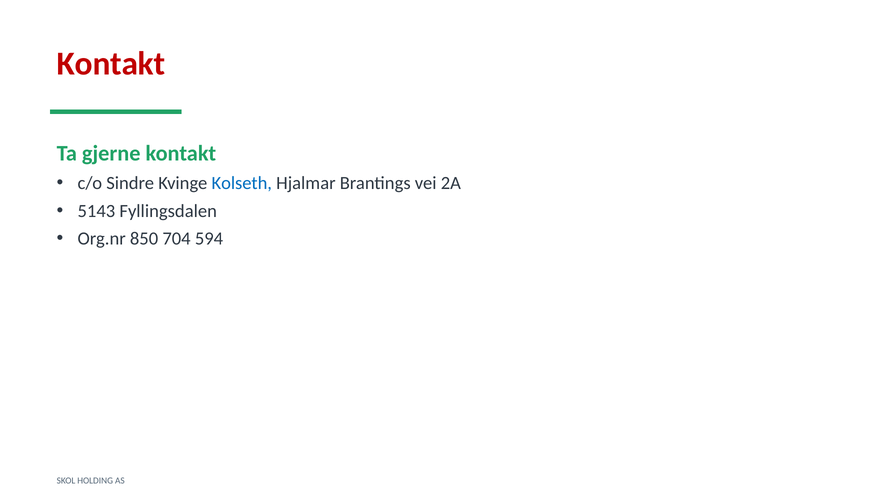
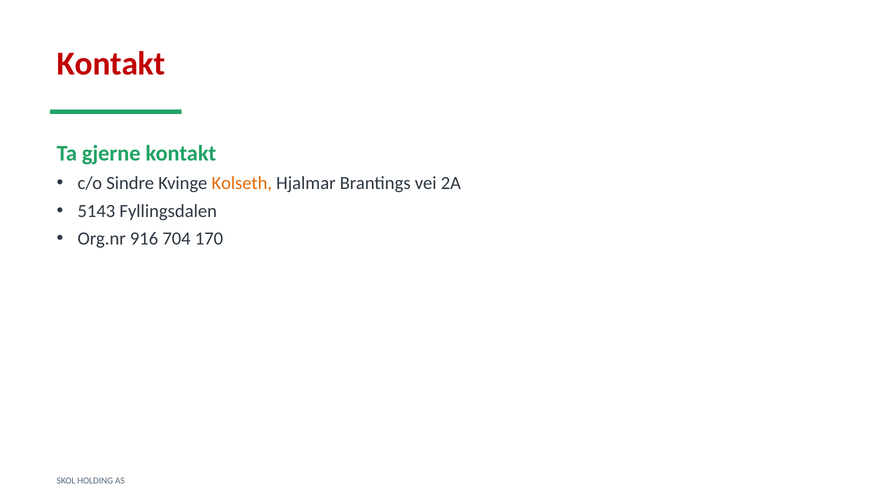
Kolseth colour: blue -> orange (242, 183)
850: 850 -> 916 (144, 239)
594: 594 -> 170 (209, 239)
